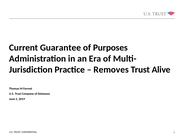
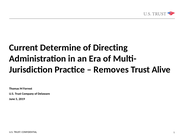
Guarantee: Guarantee -> Determine (61, 48)
Purposes: Purposes -> Directing (110, 48)
